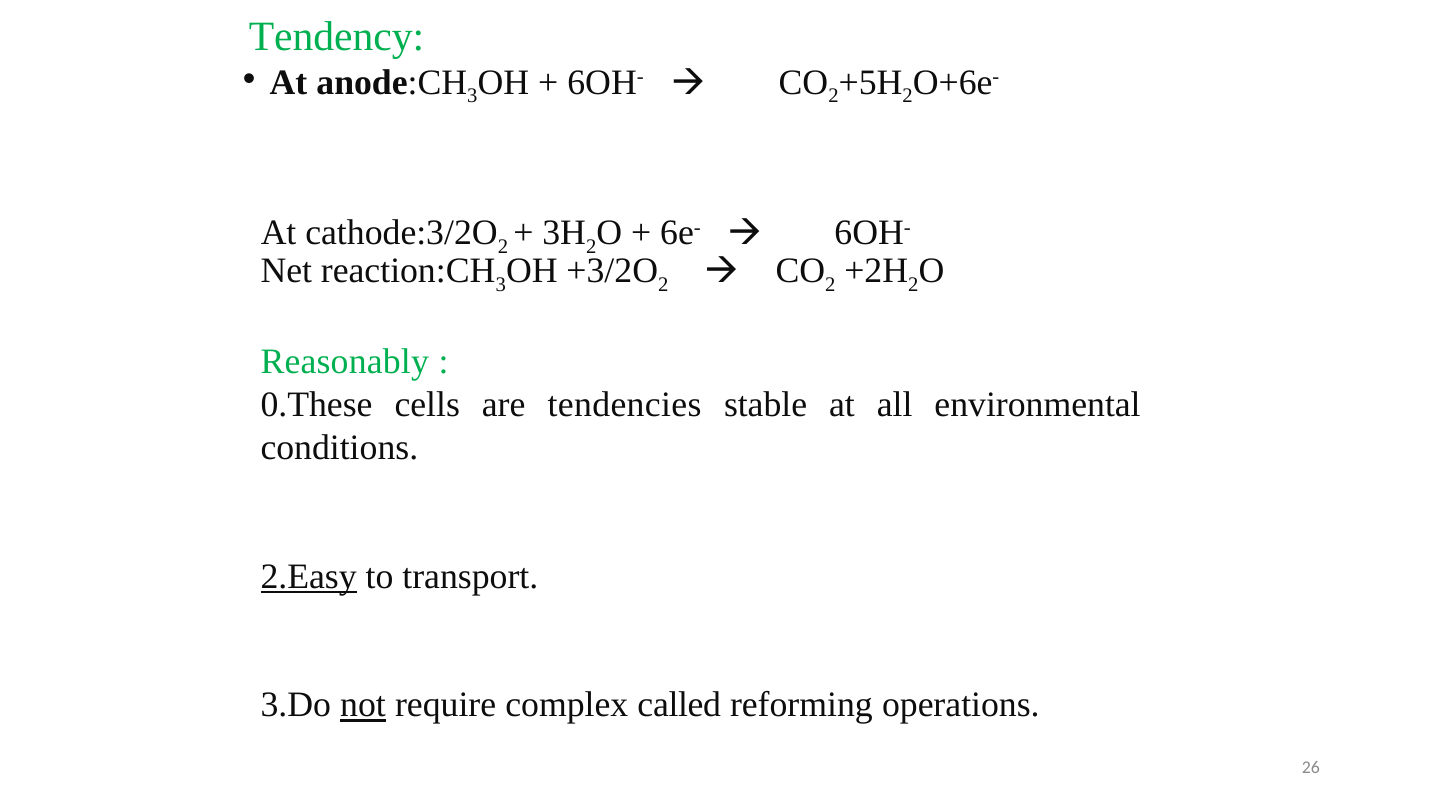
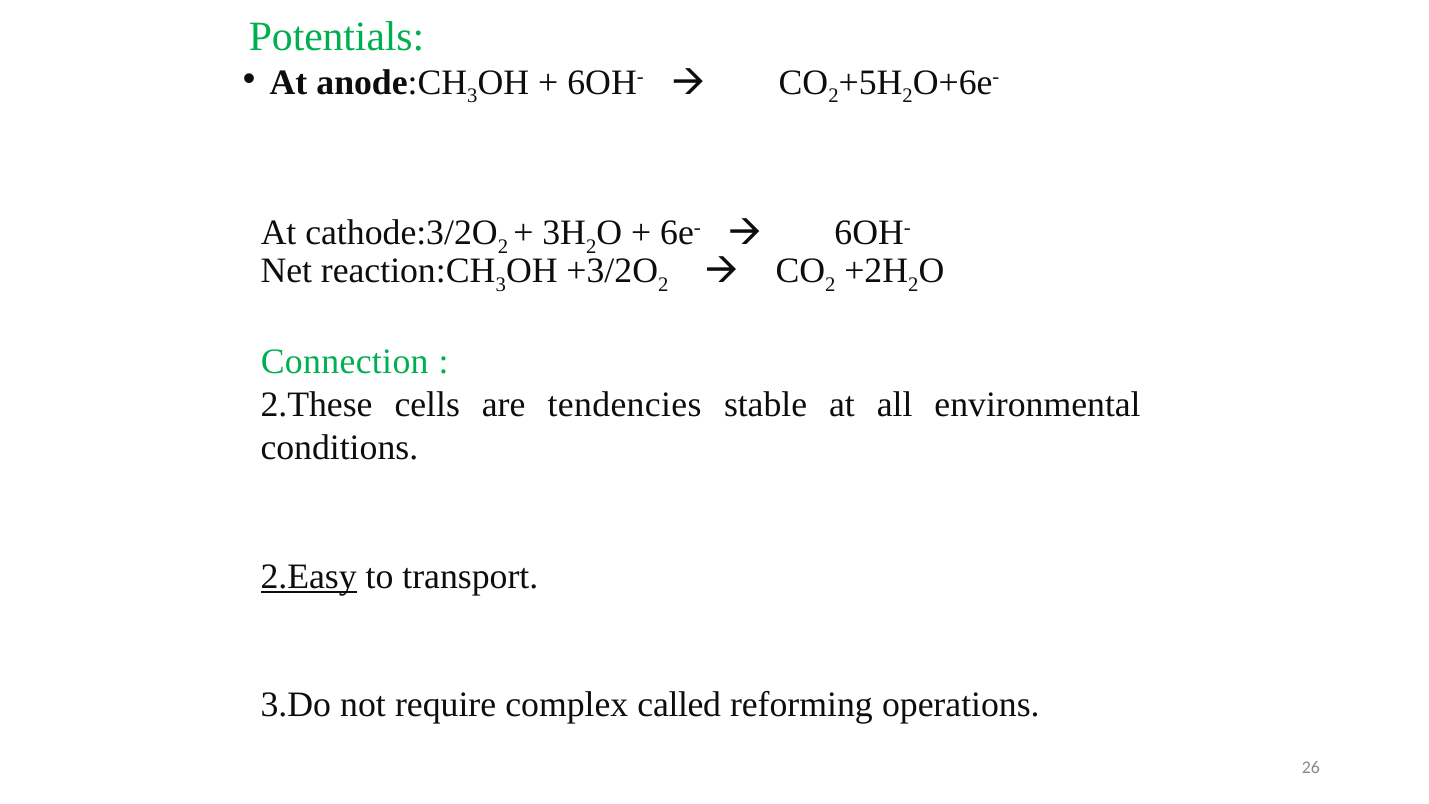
Tendency: Tendency -> Potentials (336, 37)
Reasonably: Reasonably -> Connection (345, 362)
0.These: 0.These -> 2.These (317, 405)
not underline: present -> none (363, 705)
